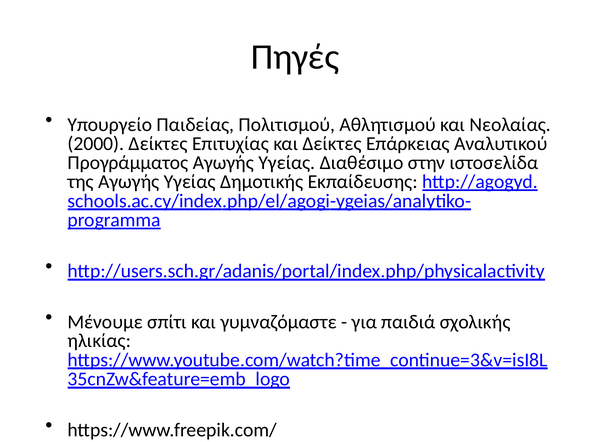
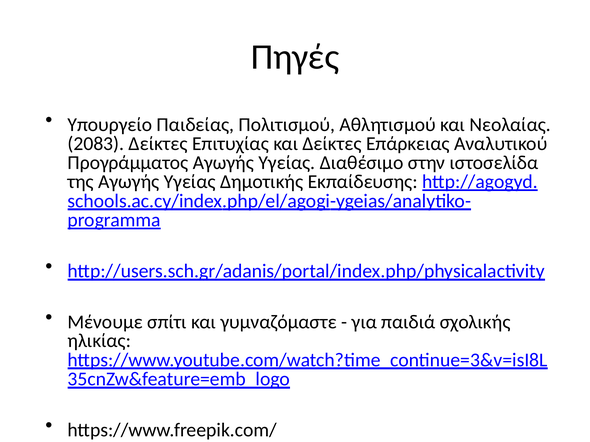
2000: 2000 -> 2083 (96, 144)
